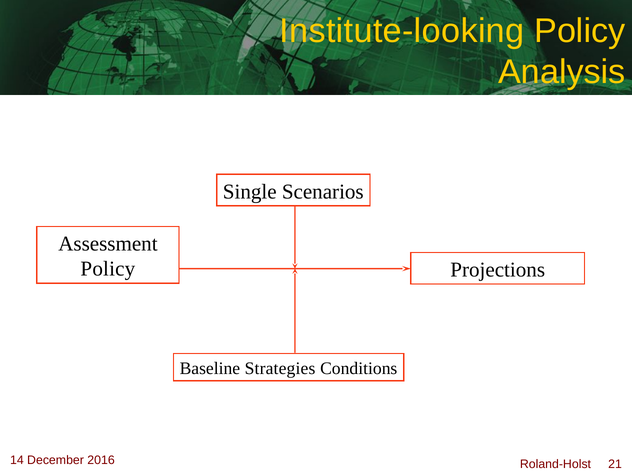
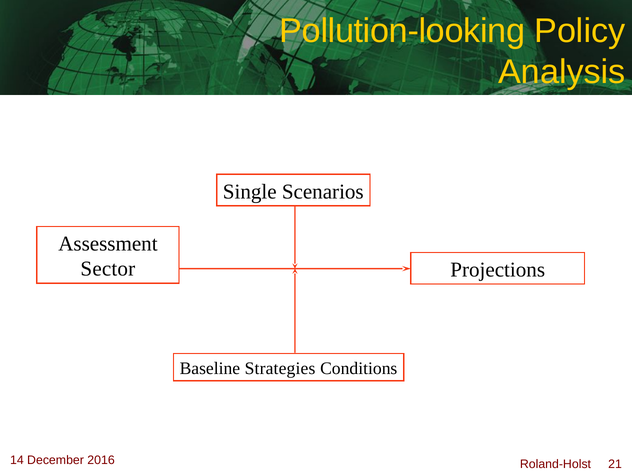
Institute-looking: Institute-looking -> Pollution-looking (402, 31)
Policy: Policy -> Sector (108, 269)
